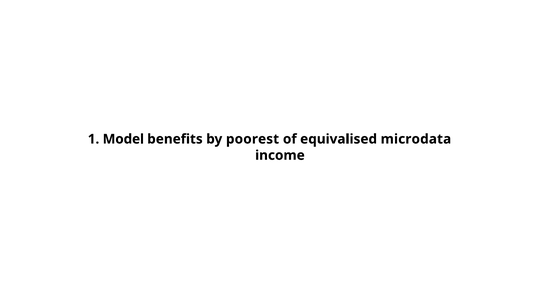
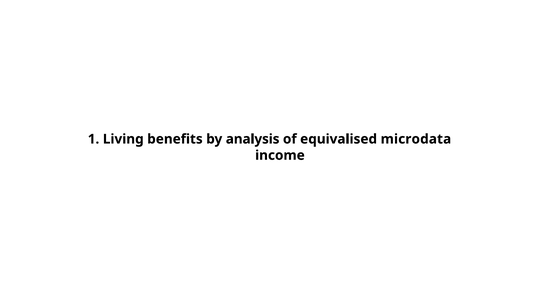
Model: Model -> Living (123, 139)
poorest: poorest -> analysis (253, 139)
